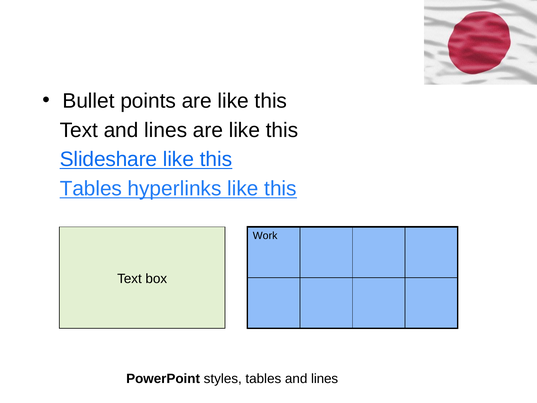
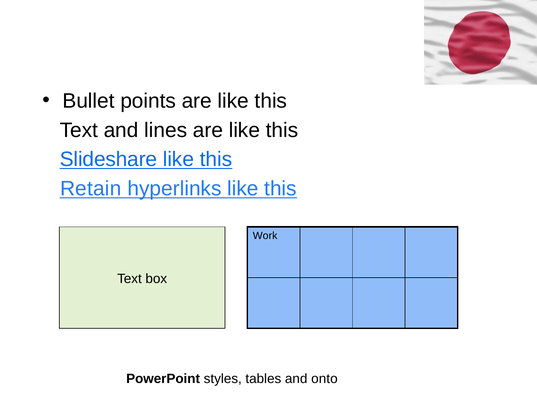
Tables: Tables -> Retain (91, 189)
tables and lines: lines -> onto (324, 379)
